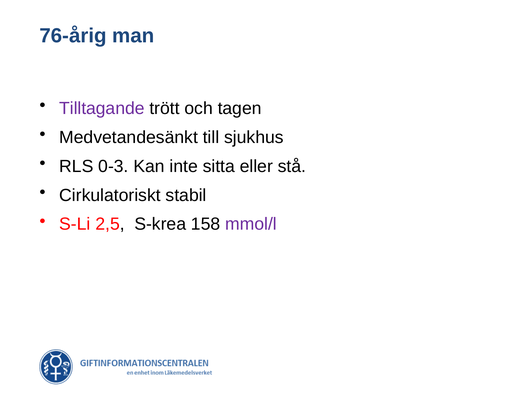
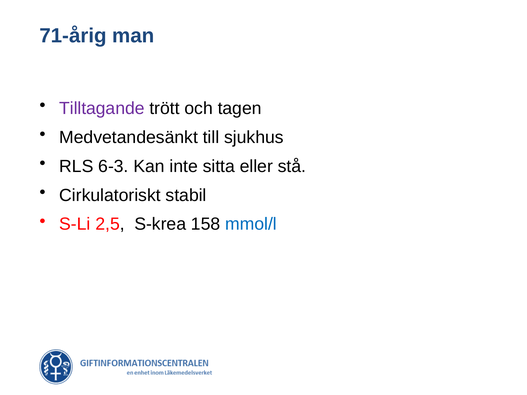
76-årig: 76-årig -> 71-årig (73, 36)
0-3: 0-3 -> 6-3 (113, 166)
mmol/l colour: purple -> blue (251, 224)
